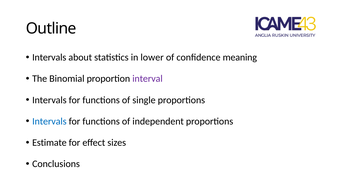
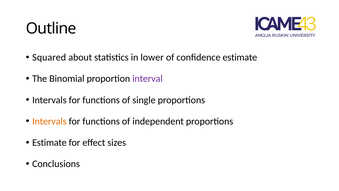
Intervals: Intervals -> Squared (49, 57)
confidence meaning: meaning -> estimate (240, 57)
Intervals colour: blue -> orange (49, 121)
